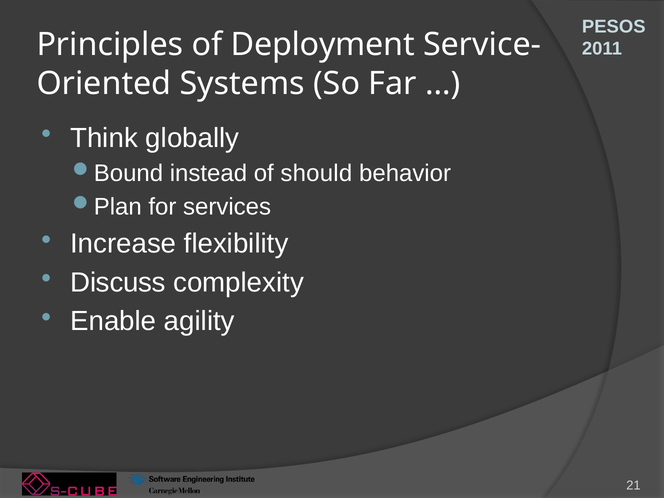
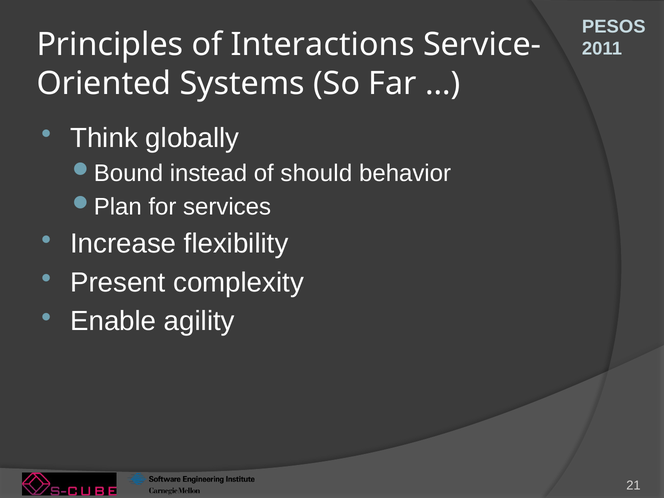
Deployment: Deployment -> Interactions (323, 45)
Discuss: Discuss -> Present (118, 283)
